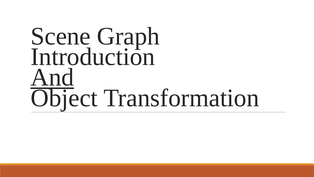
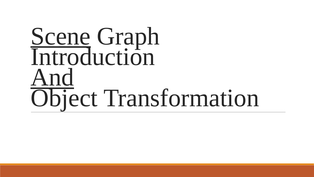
Scene underline: none -> present (61, 36)
